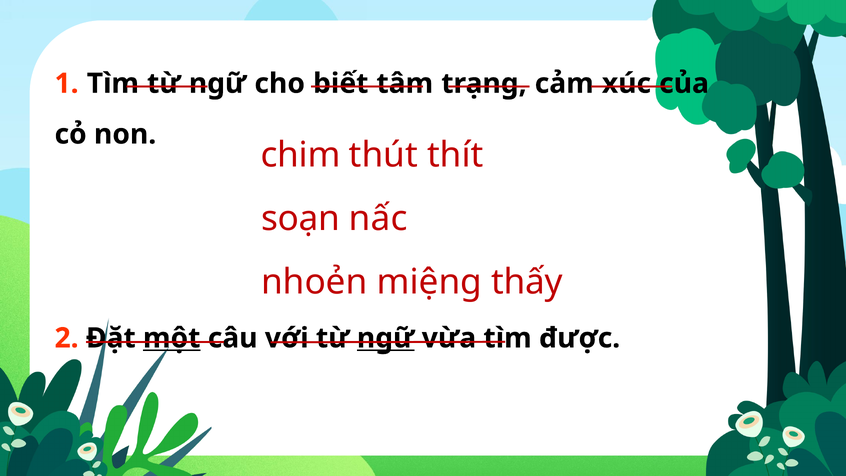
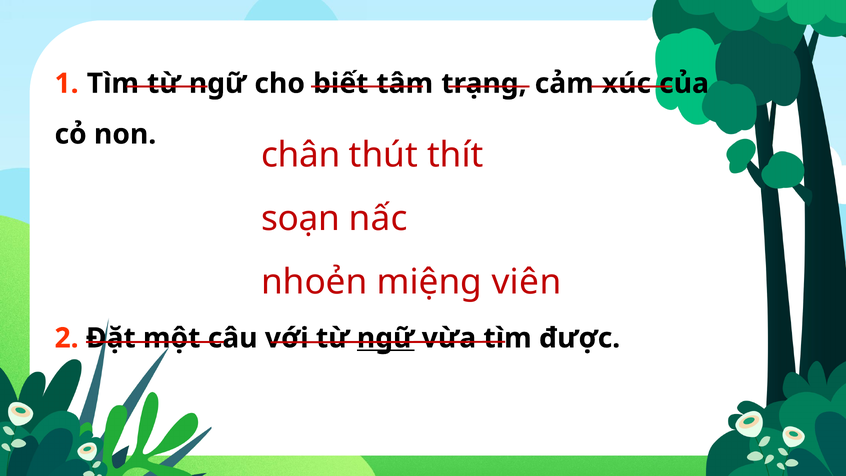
chim: chim -> chân (301, 155)
thấy: thấy -> viên (527, 282)
một underline: present -> none (172, 338)
